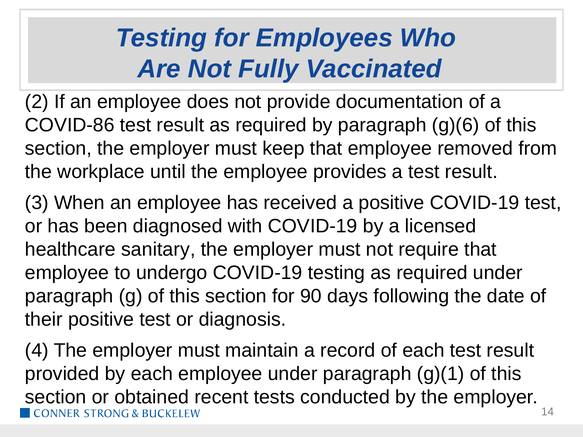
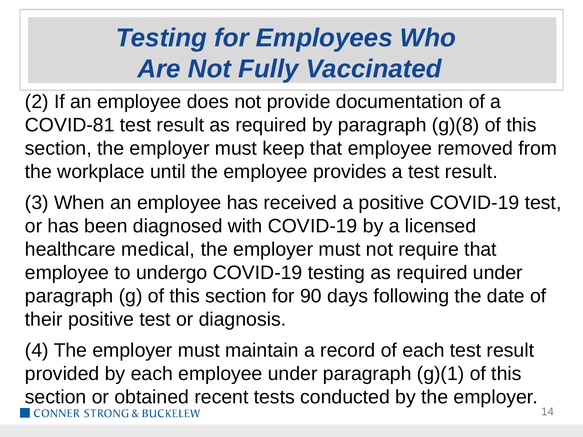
COVID-86: COVID-86 -> COVID-81 (70, 125)
g)(6: g)(6 -> g)(8 (456, 125)
sanitary: sanitary -> medical (158, 250)
